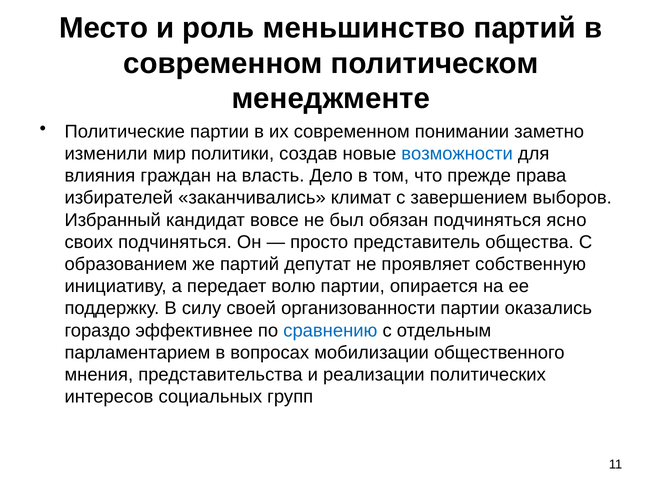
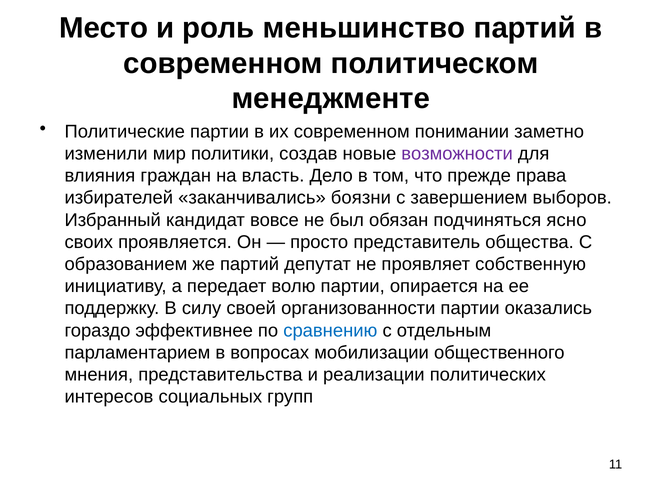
возможности colour: blue -> purple (457, 154)
климат: климат -> боязни (361, 198)
своих подчиняться: подчиняться -> проявляется (175, 242)
